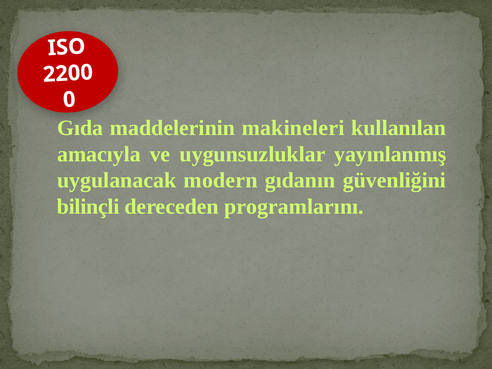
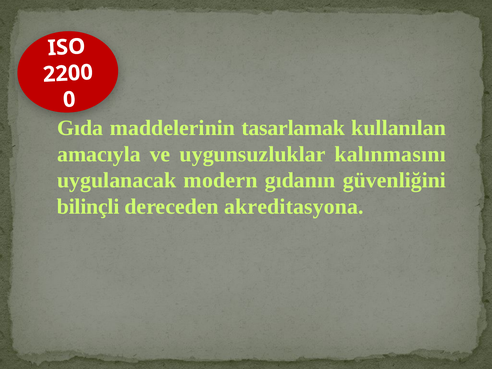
makineleri: makineleri -> tasarlamak (293, 128)
yayınlanmış: yayınlanmış -> kalınmasını (390, 154)
programlarını: programlarını -> akreditasyona (294, 207)
